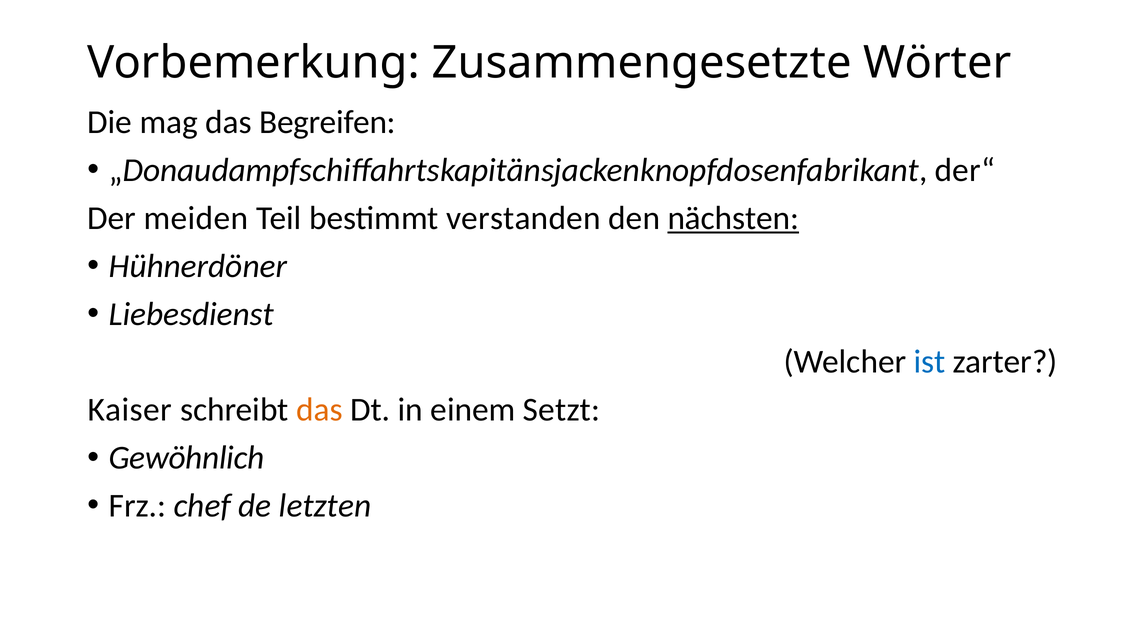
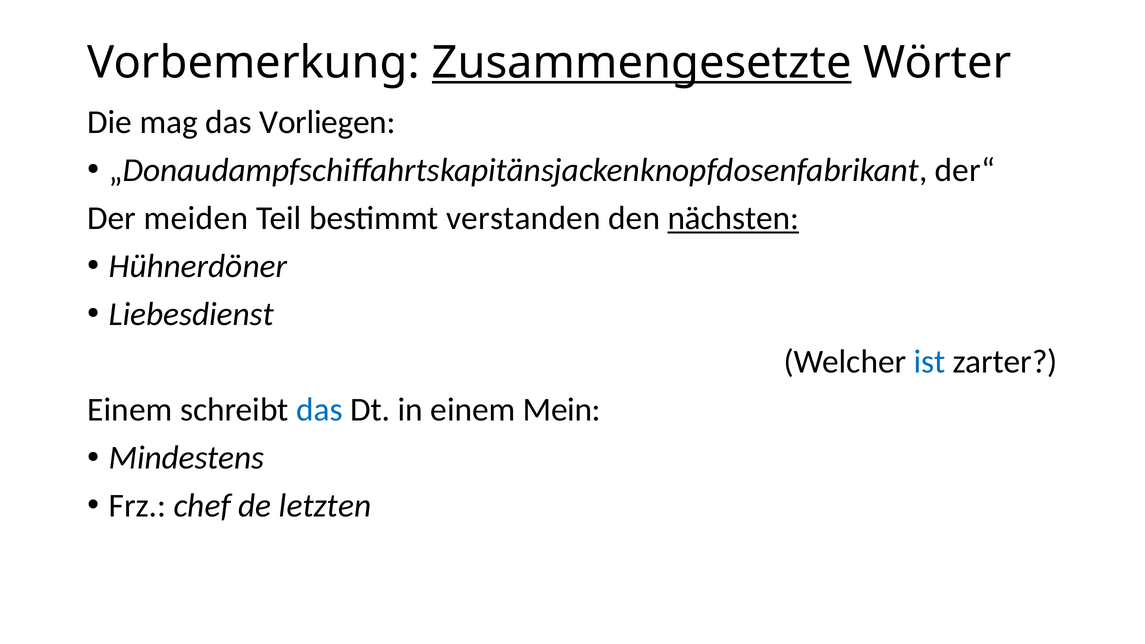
Zusammengesetzte underline: none -> present (642, 63)
Begreifen: Begreifen -> Vorliegen (327, 122)
Kaiser: Kaiser -> Einem (130, 410)
das colour: orange -> blue (319, 410)
Setzt: Setzt -> Mein (562, 410)
Gewöhnlich: Gewöhnlich -> Mindestens (186, 458)
